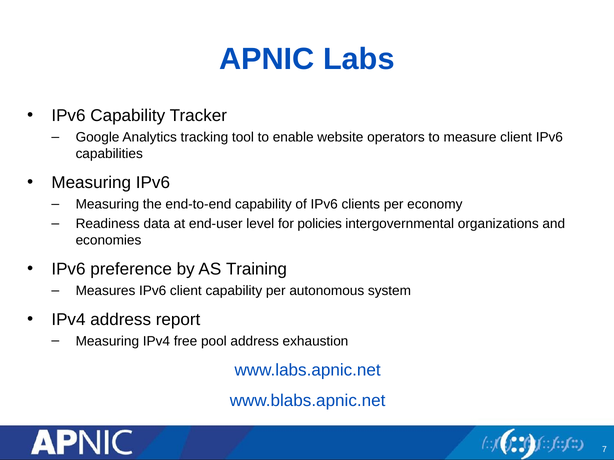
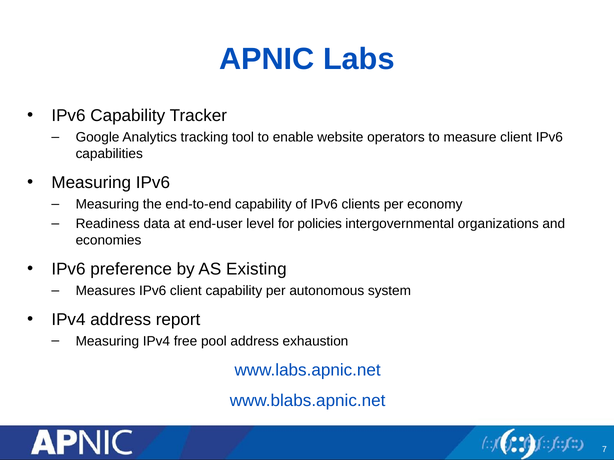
Training: Training -> Existing (256, 269)
